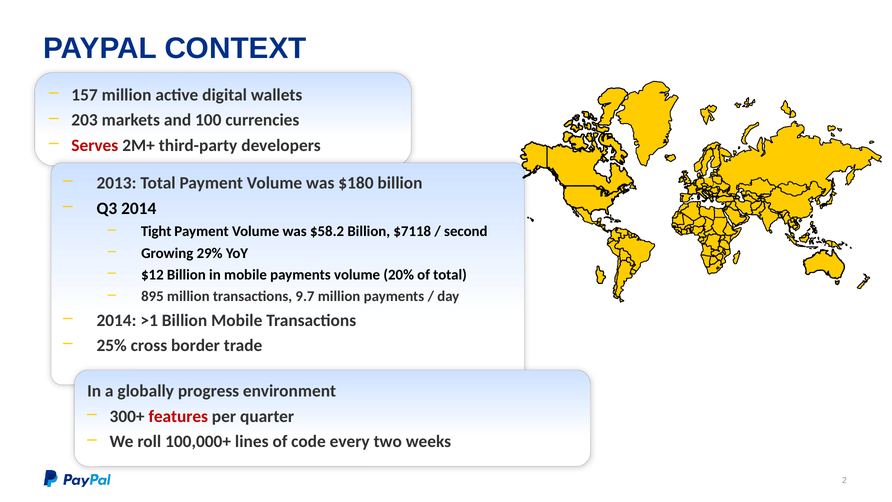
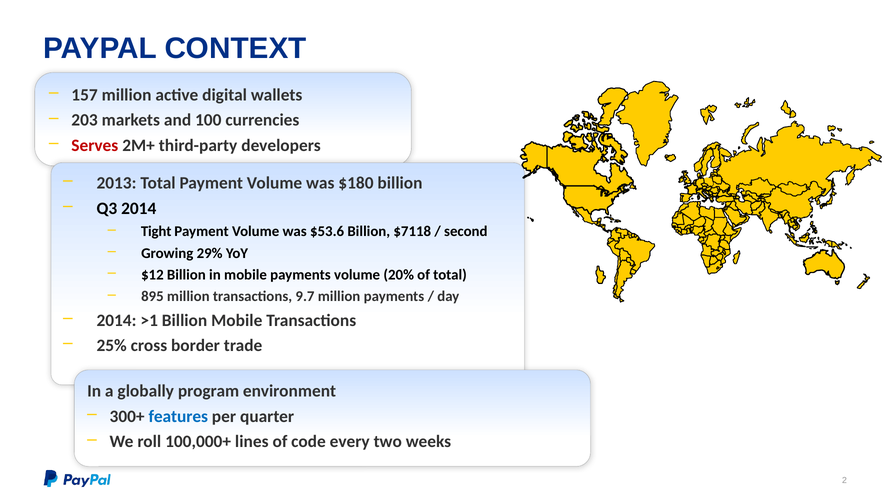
$58.2: $58.2 -> $53.6 (327, 231)
progress: progress -> program (209, 391)
features colour: red -> blue (178, 416)
